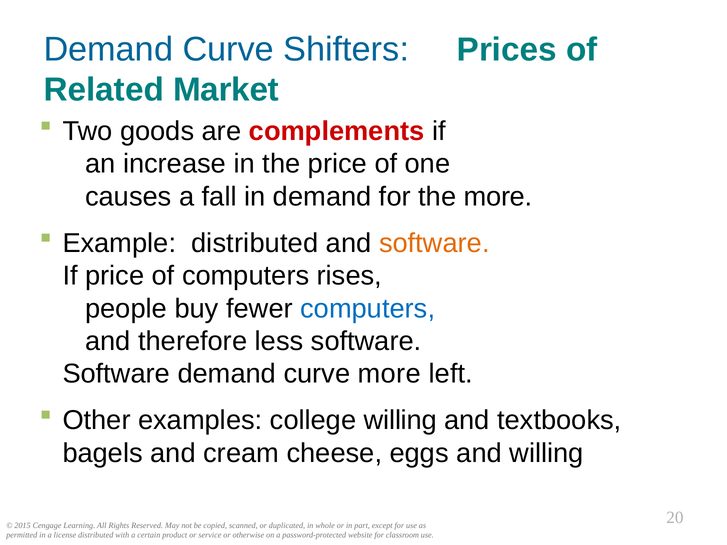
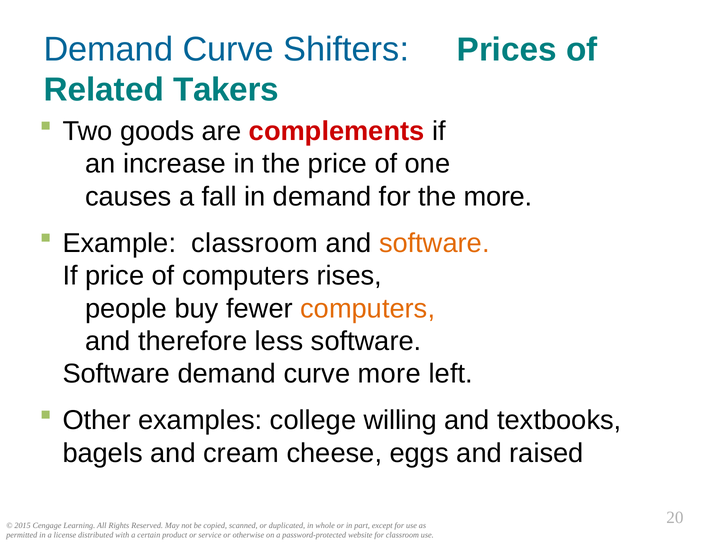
Market: Market -> Takers (226, 90)
Example distributed: distributed -> classroom (255, 243)
computers colour: blue -> orange (368, 309)
and willing: willing -> raised (547, 453)
